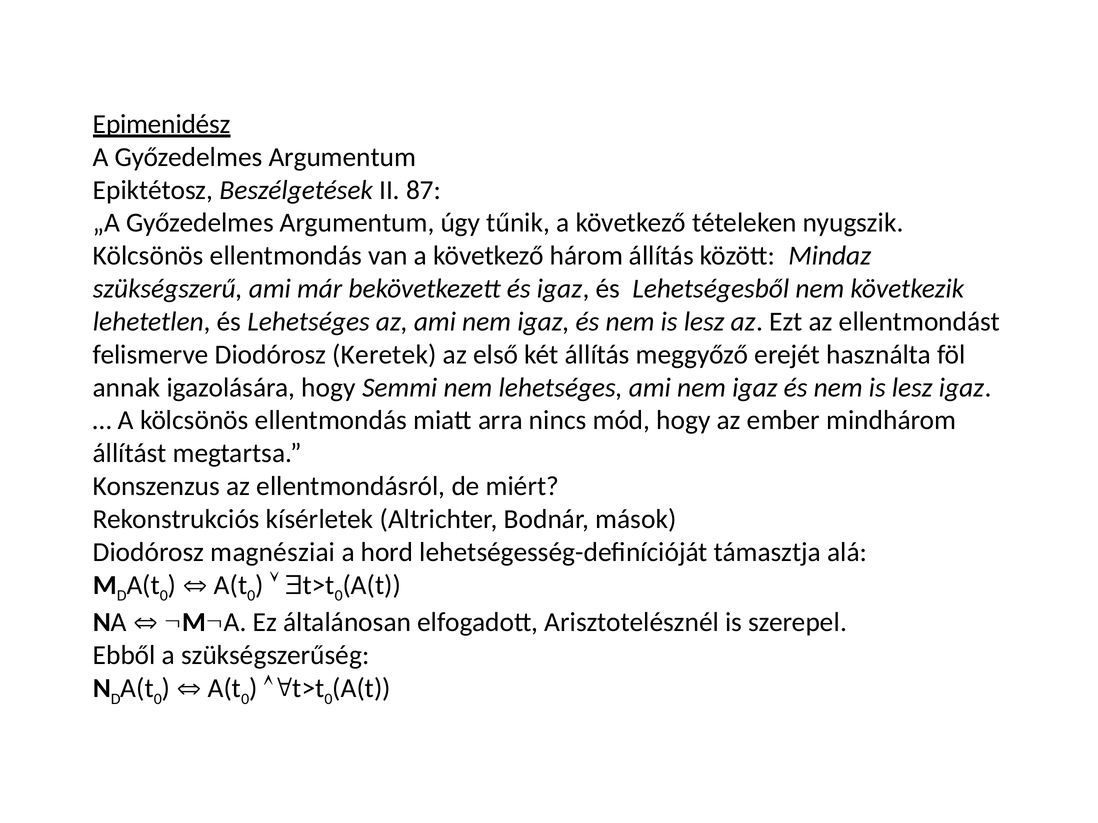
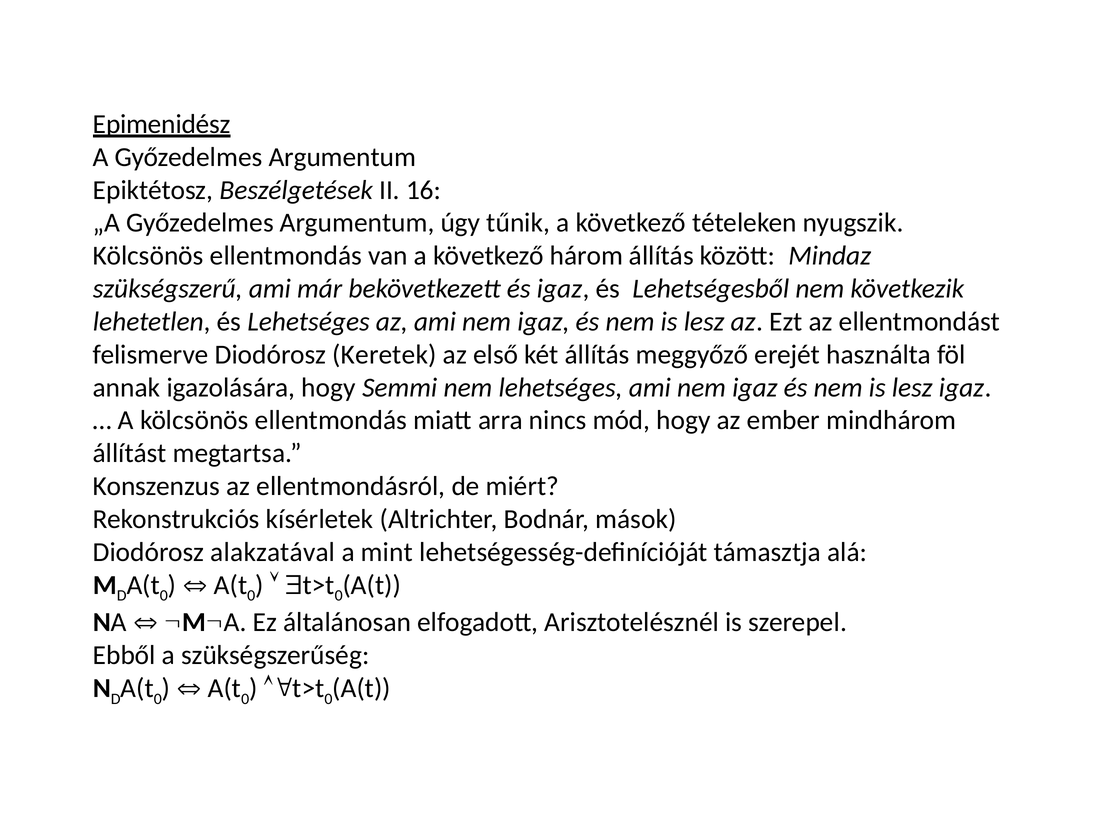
87: 87 -> 16 (424, 190)
magnésziai: magnésziai -> alakzatával (273, 552)
hord: hord -> mint (387, 552)
